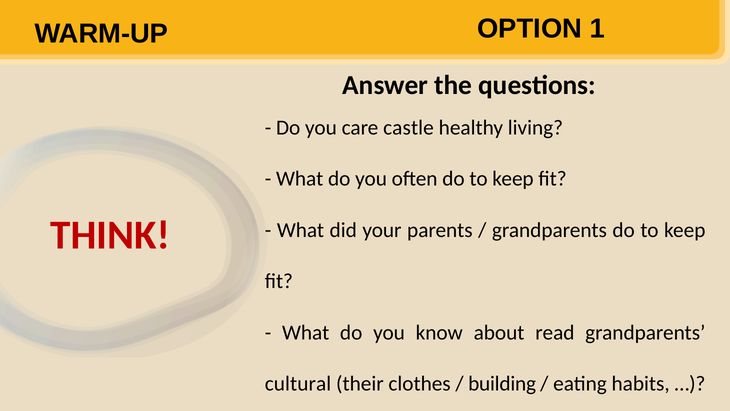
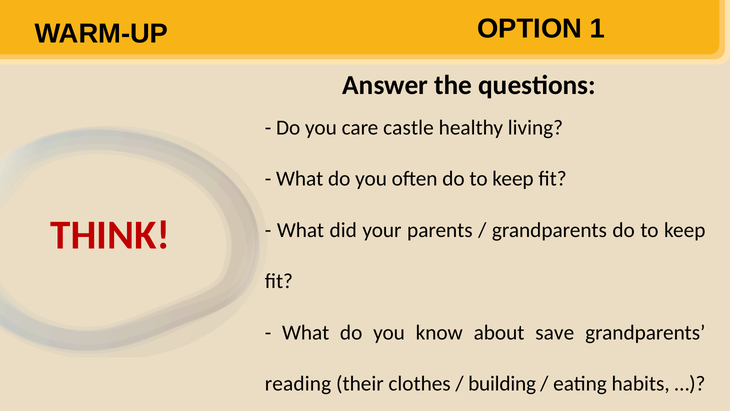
read: read -> save (555, 332)
cultural: cultural -> reading (298, 383)
